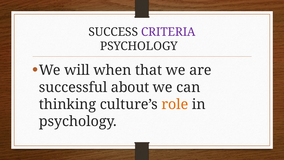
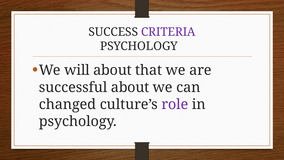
will when: when -> about (113, 70)
thinking: thinking -> changed (68, 104)
role colour: orange -> purple (175, 104)
